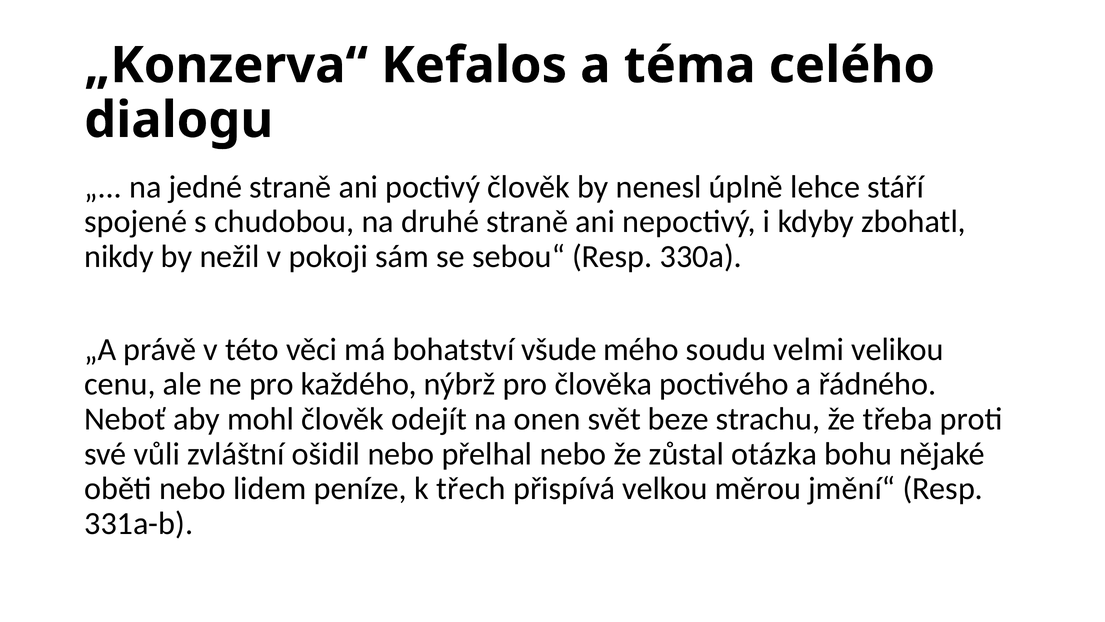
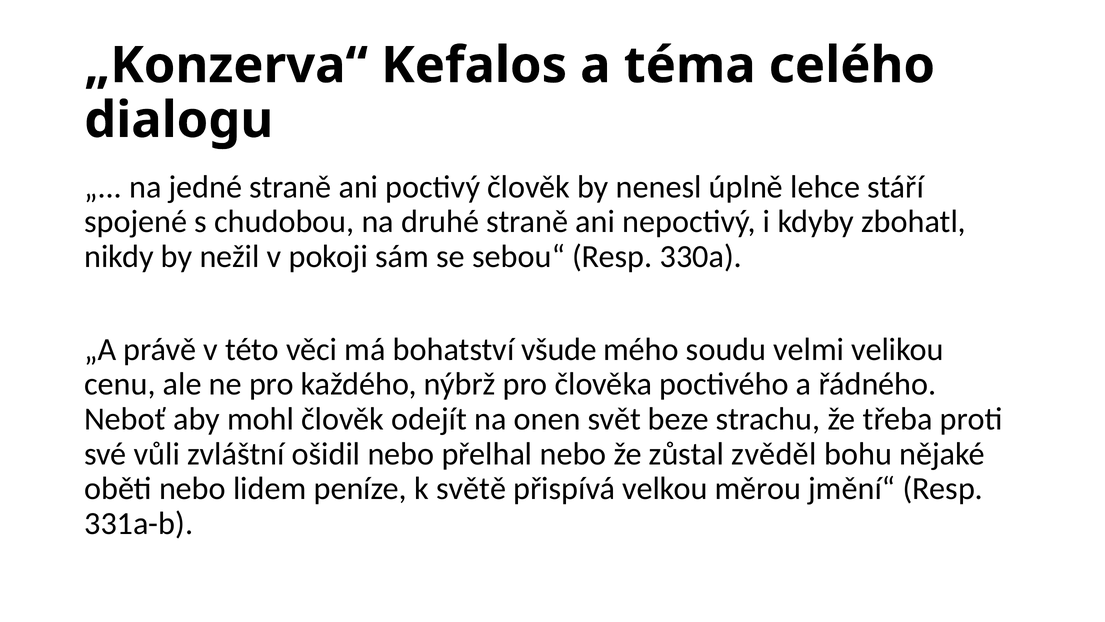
otázka: otázka -> zvěděl (774, 454)
třech: třech -> světě (471, 488)
